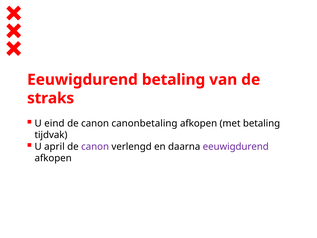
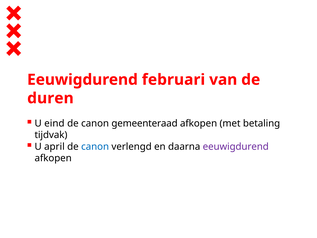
Eeuwigdurend betaling: betaling -> februari (173, 80)
straks: straks -> duren (50, 98)
canonbetaling: canonbetaling -> gemeenteraad (145, 123)
canon colour: purple -> blue (95, 146)
